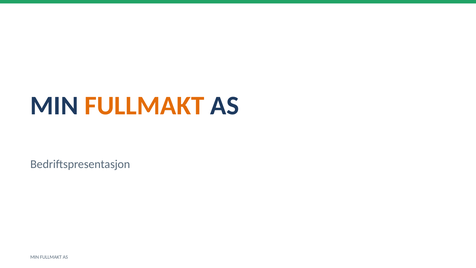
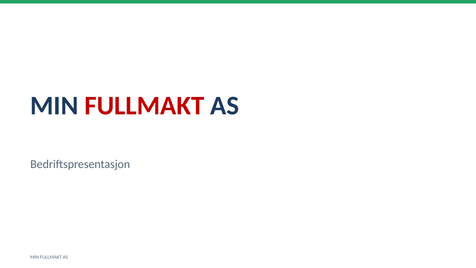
FULLMAKT colour: orange -> red (144, 106)
